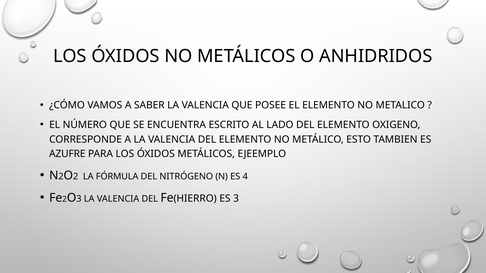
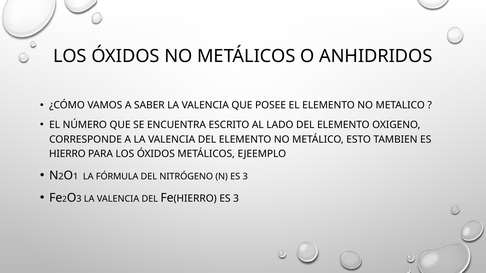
AZUFRE: AZUFRE -> HIERRO (67, 154)
O 2: 2 -> 1 (76, 177)
N ES 4: 4 -> 3 (245, 177)
